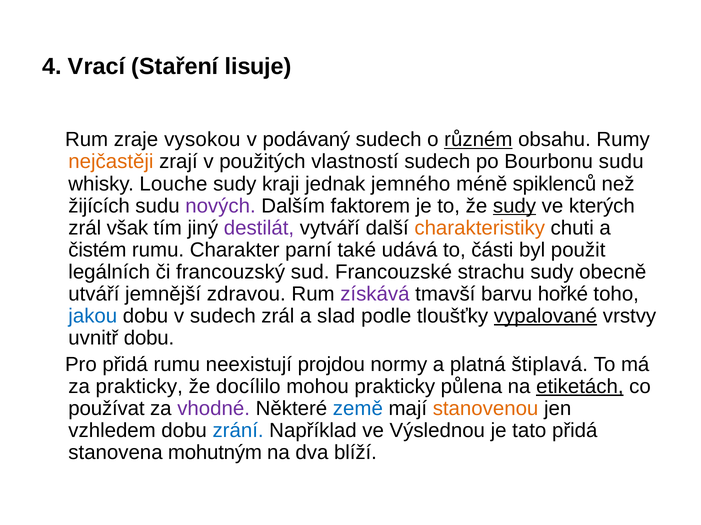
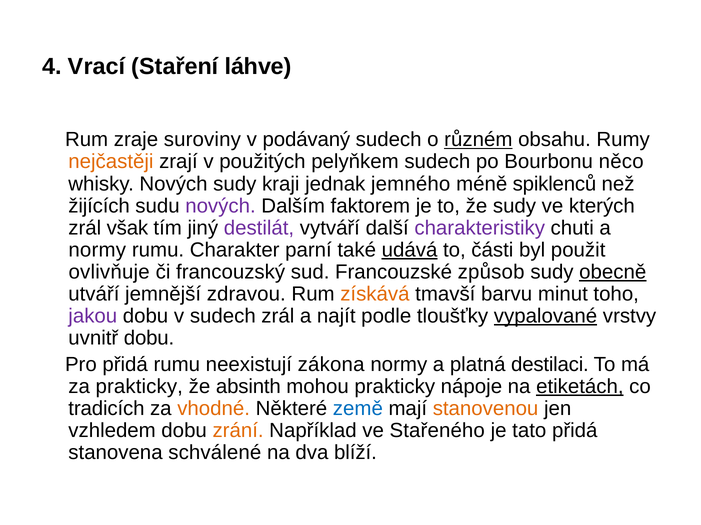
lisuje: lisuje -> láhve (258, 66)
vysokou: vysokou -> suroviny (202, 140)
vlastností: vlastností -> pelyňkem (355, 162)
Bourbonu sudu: sudu -> něco (621, 162)
whisky Louche: Louche -> Nových (174, 184)
sudy underline: present -> none (514, 206)
charakteristiky colour: orange -> purple (480, 228)
čistém: čistém -> normy (97, 250)
udává underline: none -> present (410, 250)
legálních: legálních -> ovlivňuje (109, 272)
strachu: strachu -> způsob (491, 272)
obecně underline: none -> present (613, 272)
získává colour: purple -> orange (375, 294)
hořké: hořké -> minut (563, 294)
jakou colour: blue -> purple (93, 317)
slad: slad -> najít (336, 317)
projdou: projdou -> zákona (331, 365)
štiplavá: štiplavá -> destilaci (550, 365)
docílilo: docílilo -> absinth (248, 387)
půlena: půlena -> nápoje (471, 387)
používat: používat -> tradicích (106, 409)
vhodné colour: purple -> orange (214, 409)
zrání colour: blue -> orange (238, 431)
Výslednou: Výslednou -> Stařeného (437, 431)
mohutným: mohutným -> schválené (215, 453)
